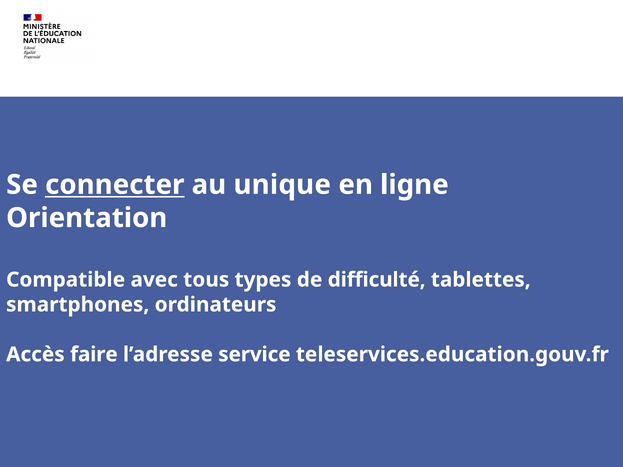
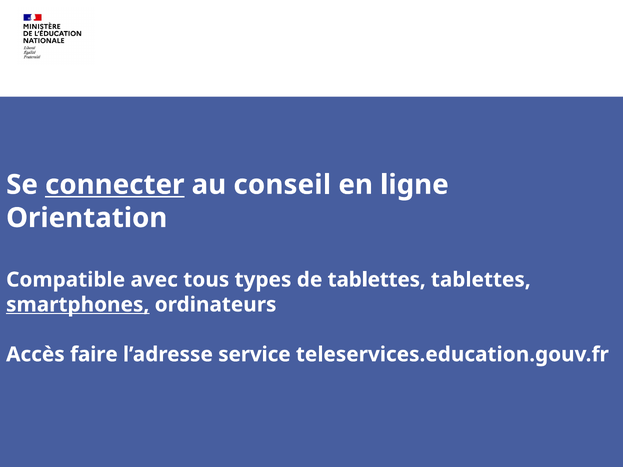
unique: unique -> conseil (282, 185)
de difficulté: difficulté -> tablettes (377, 280)
smartphones underline: none -> present (78, 305)
